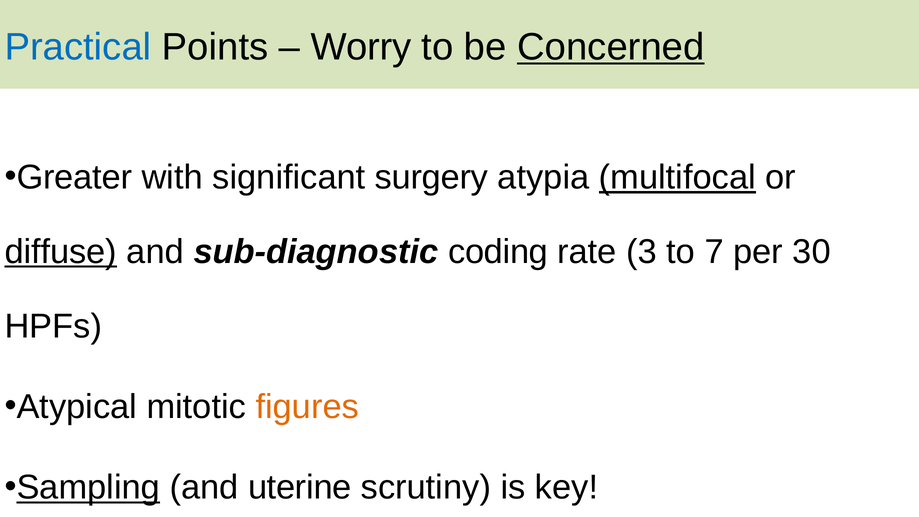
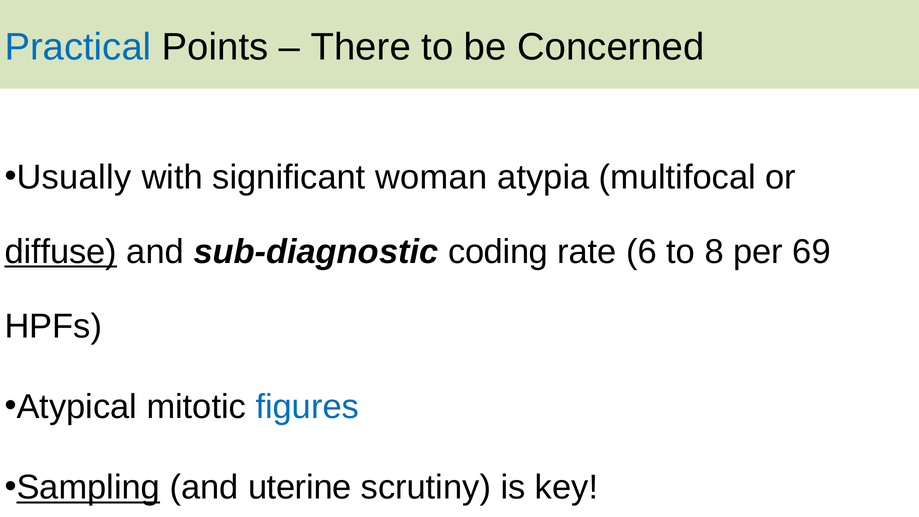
Worry: Worry -> There (361, 47)
Concerned underline: present -> none (611, 47)
Greater: Greater -> Usually (74, 177)
surgery: surgery -> woman (431, 177)
multifocal underline: present -> none (677, 177)
3: 3 -> 6 (641, 252)
7: 7 -> 8 (714, 252)
30: 30 -> 69 (812, 252)
figures colour: orange -> blue (307, 407)
